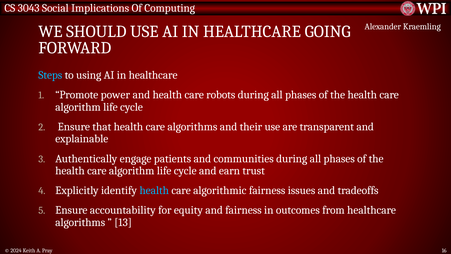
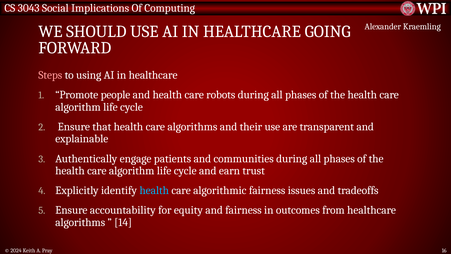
Steps colour: light blue -> pink (50, 75)
power: power -> people (115, 95)
13: 13 -> 14 (123, 222)
